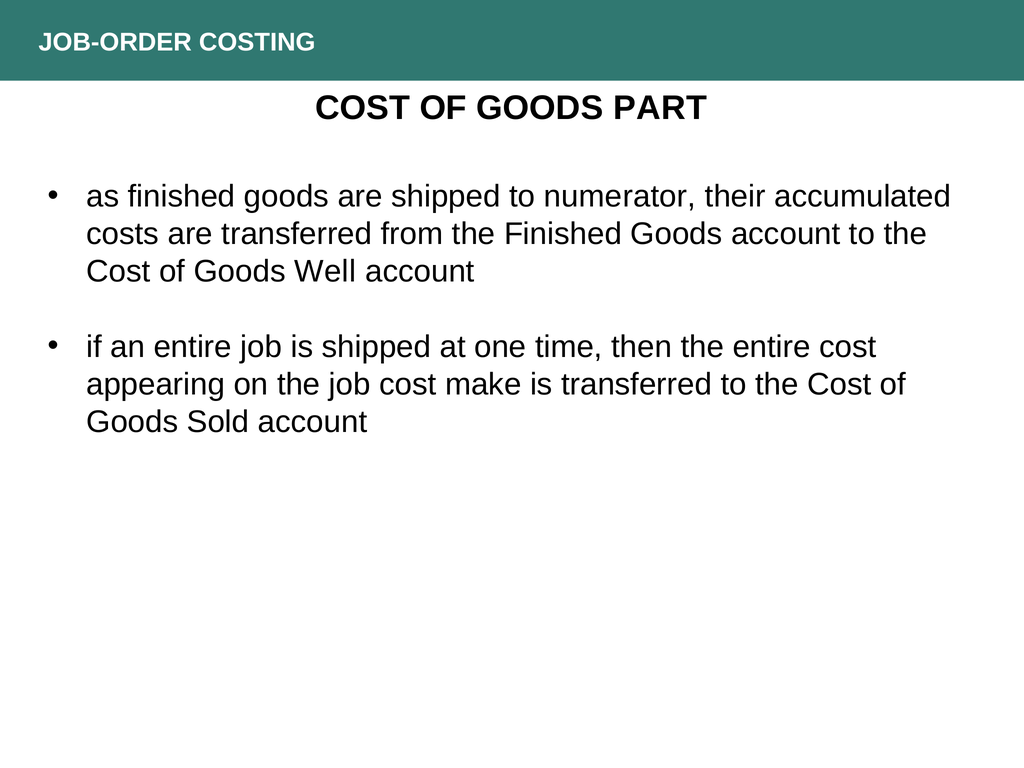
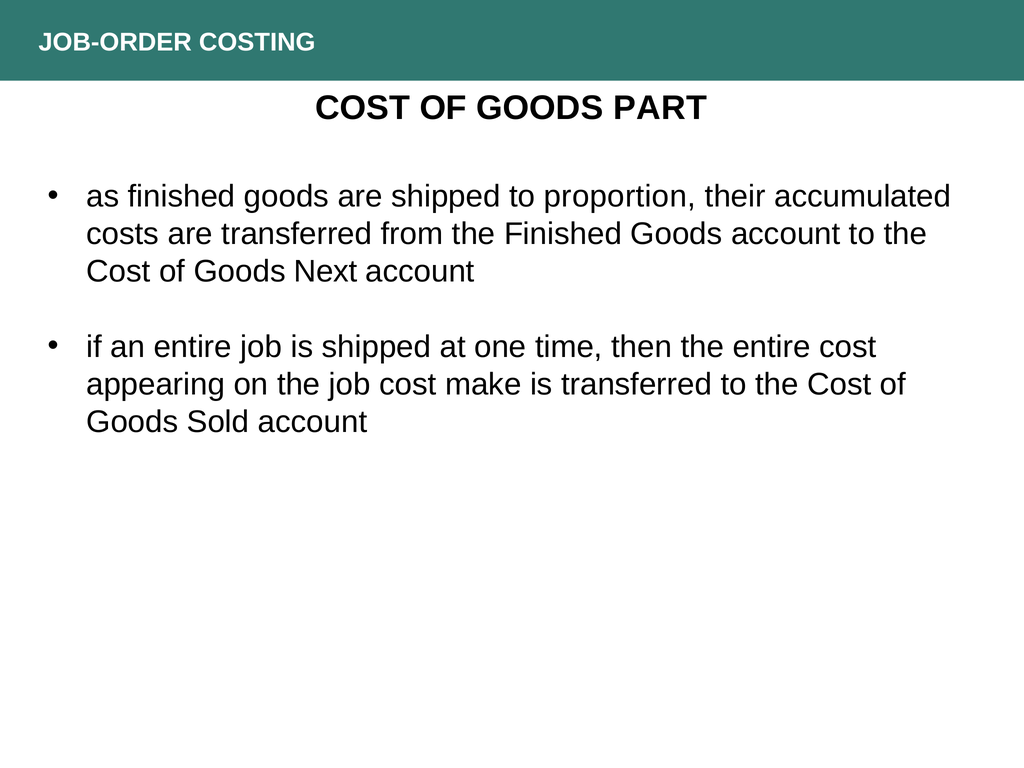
numerator: numerator -> proportion (620, 197)
Well: Well -> Next (326, 272)
